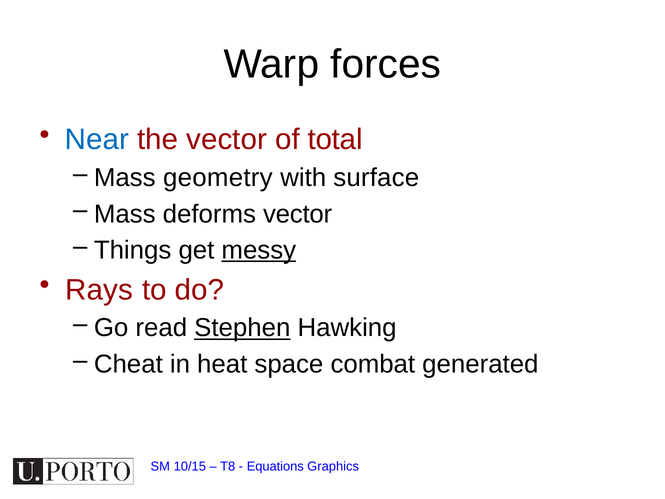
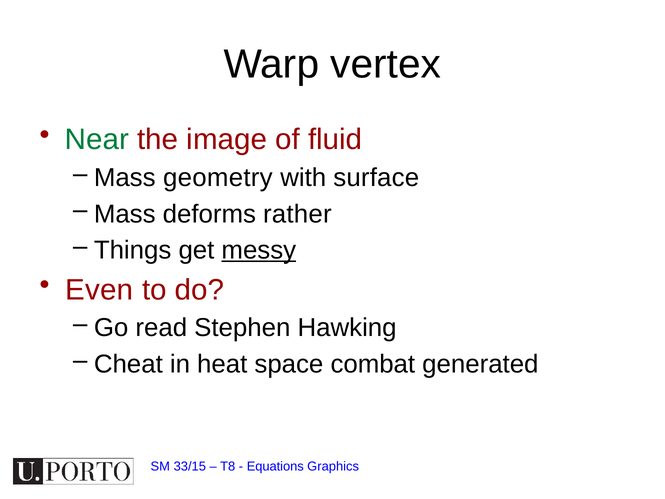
forces: forces -> vertex (386, 64)
Near colour: blue -> green (97, 140)
the vector: vector -> image (227, 140)
total: total -> fluid (335, 140)
deforms vector: vector -> rather (297, 214)
Rays: Rays -> Even (99, 290)
Stephen underline: present -> none (242, 328)
10/15: 10/15 -> 33/15 (190, 466)
